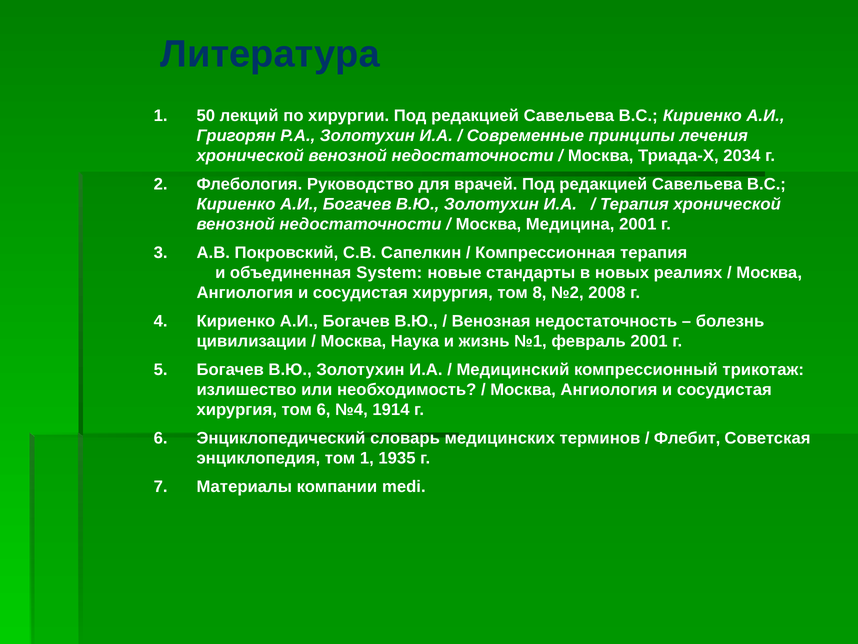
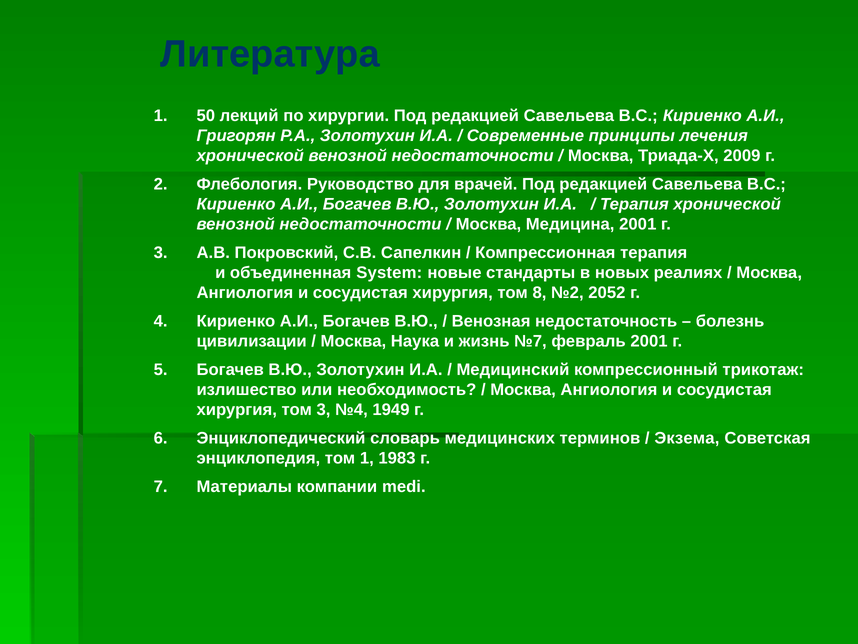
2034: 2034 -> 2009 (742, 156)
2008: 2008 -> 2052 (607, 293)
№1: №1 -> №7 (530, 341)
том 6: 6 -> 3 (324, 409)
1914: 1914 -> 1949 (391, 409)
Флебит: Флебит -> Экзема (687, 438)
1935: 1935 -> 1983 (397, 458)
